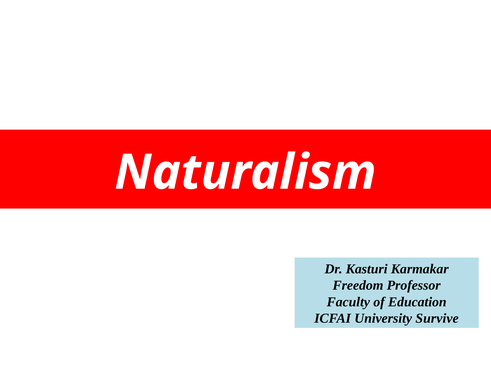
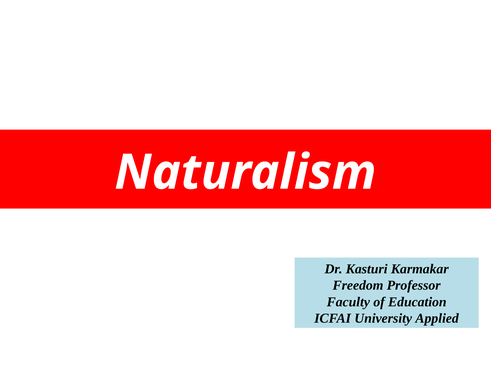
Survive: Survive -> Applied (437, 318)
